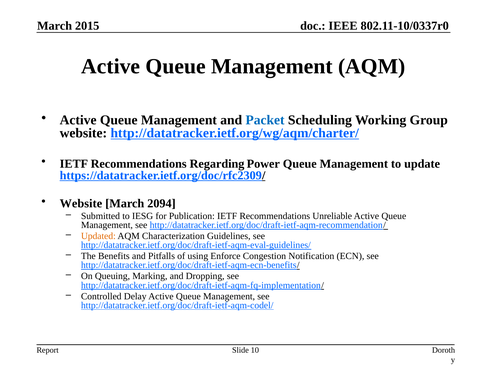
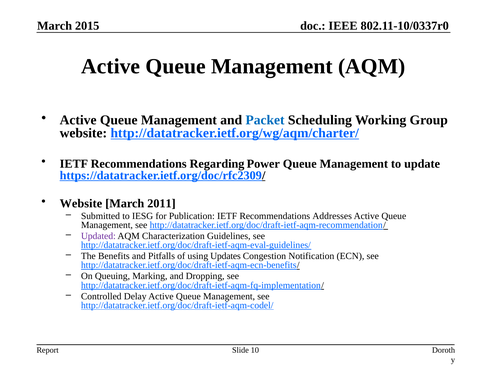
2094: 2094 -> 2011 (161, 204)
Unreliable: Unreliable -> Addresses (332, 216)
Updated colour: orange -> purple (98, 236)
Enforce: Enforce -> Updates (226, 256)
